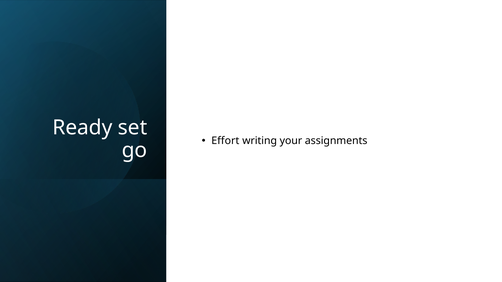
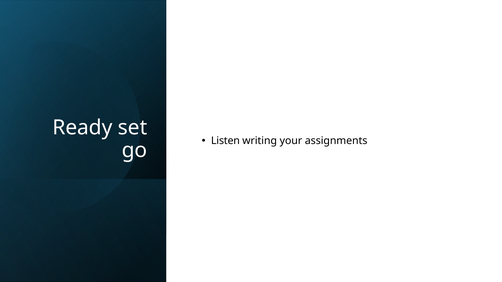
Effort: Effort -> Listen (225, 141)
